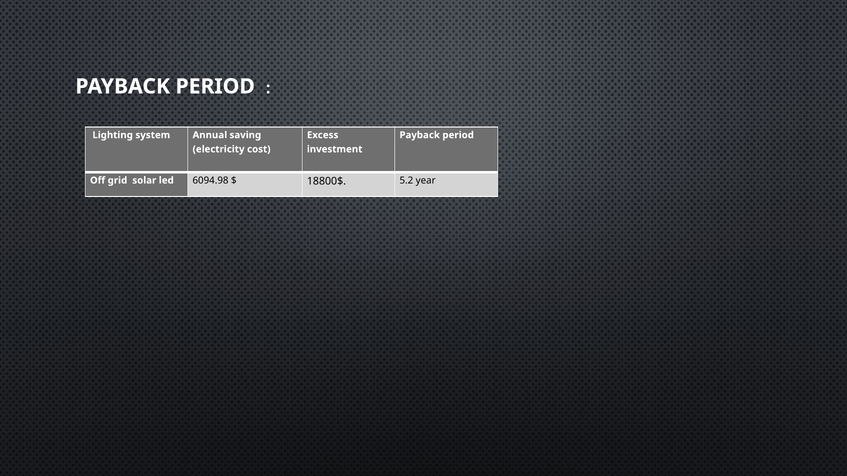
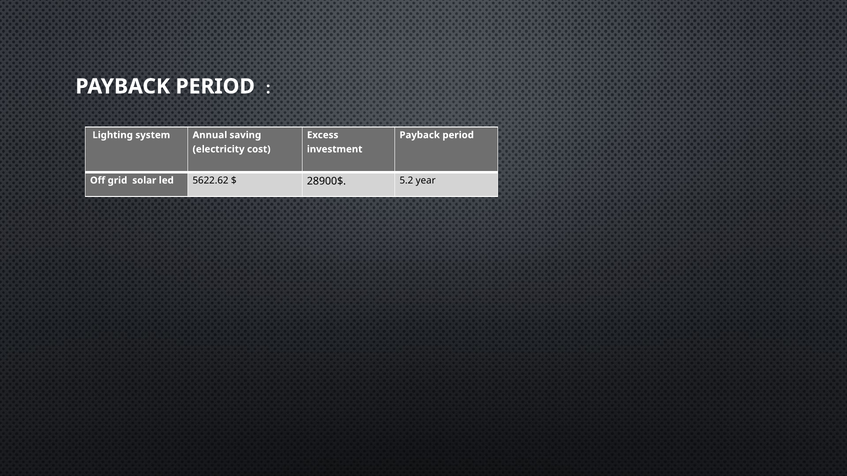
6094.98: 6094.98 -> 5622.62 (211, 181)
18800$: 18800$ -> 28900$ (326, 181)
